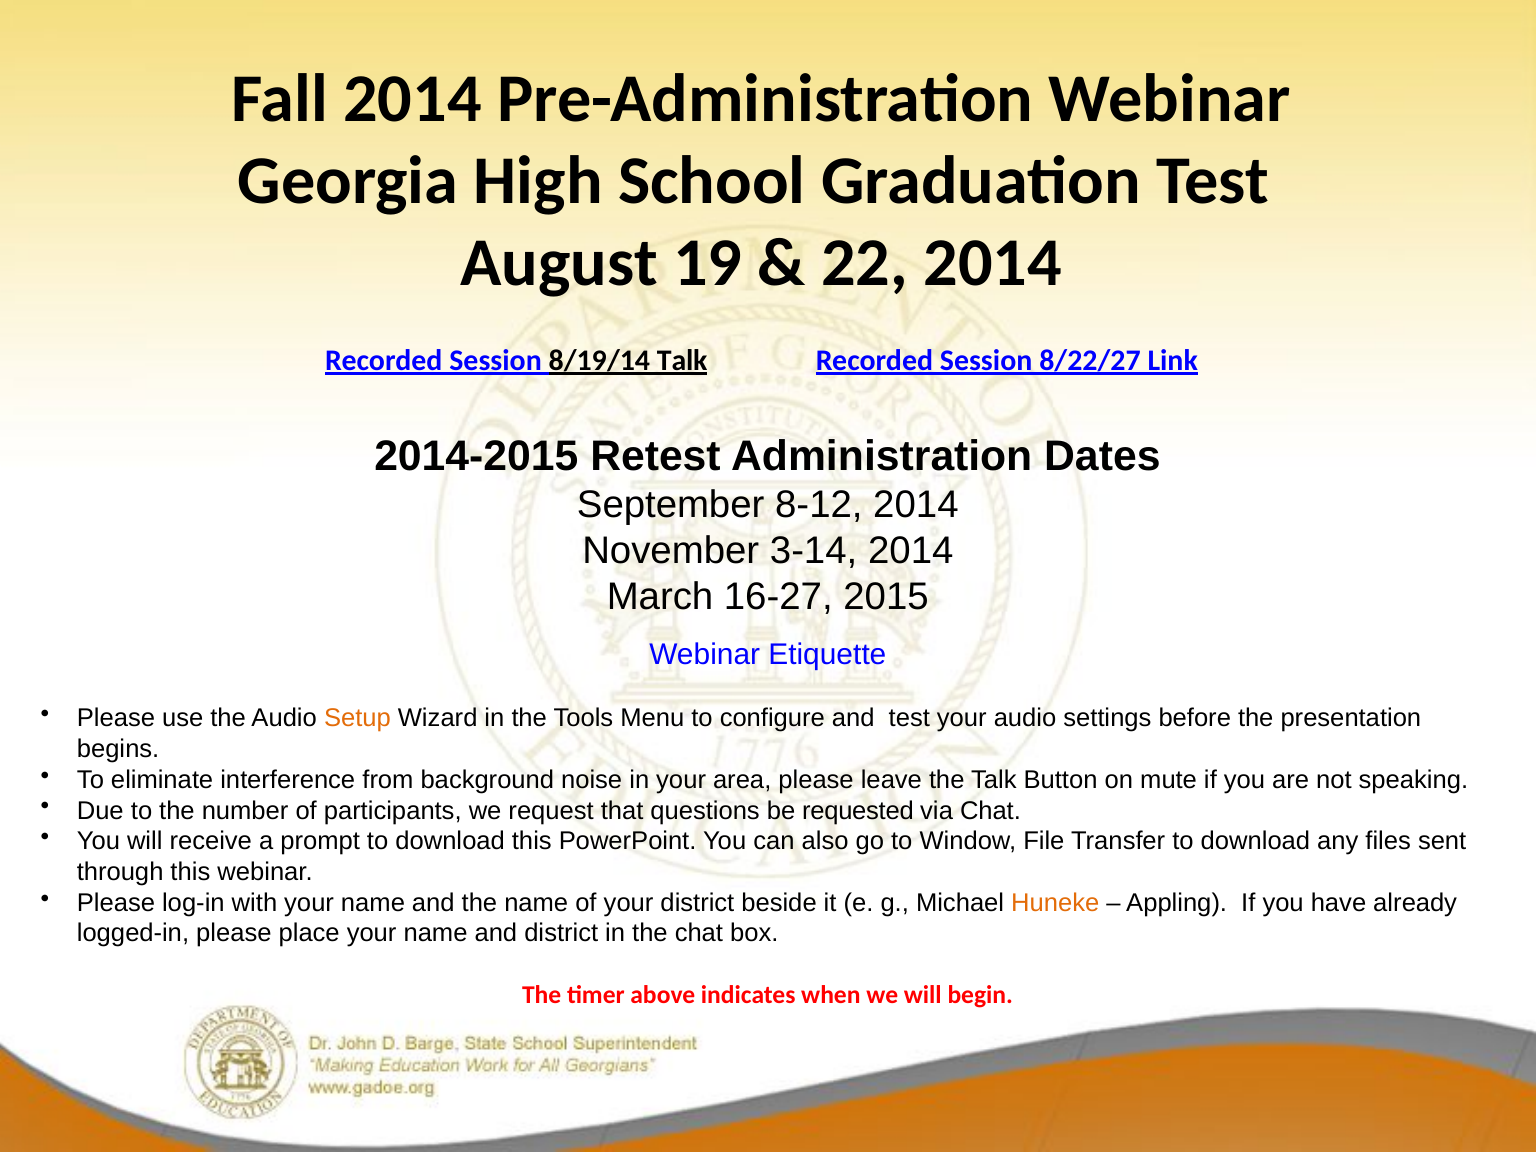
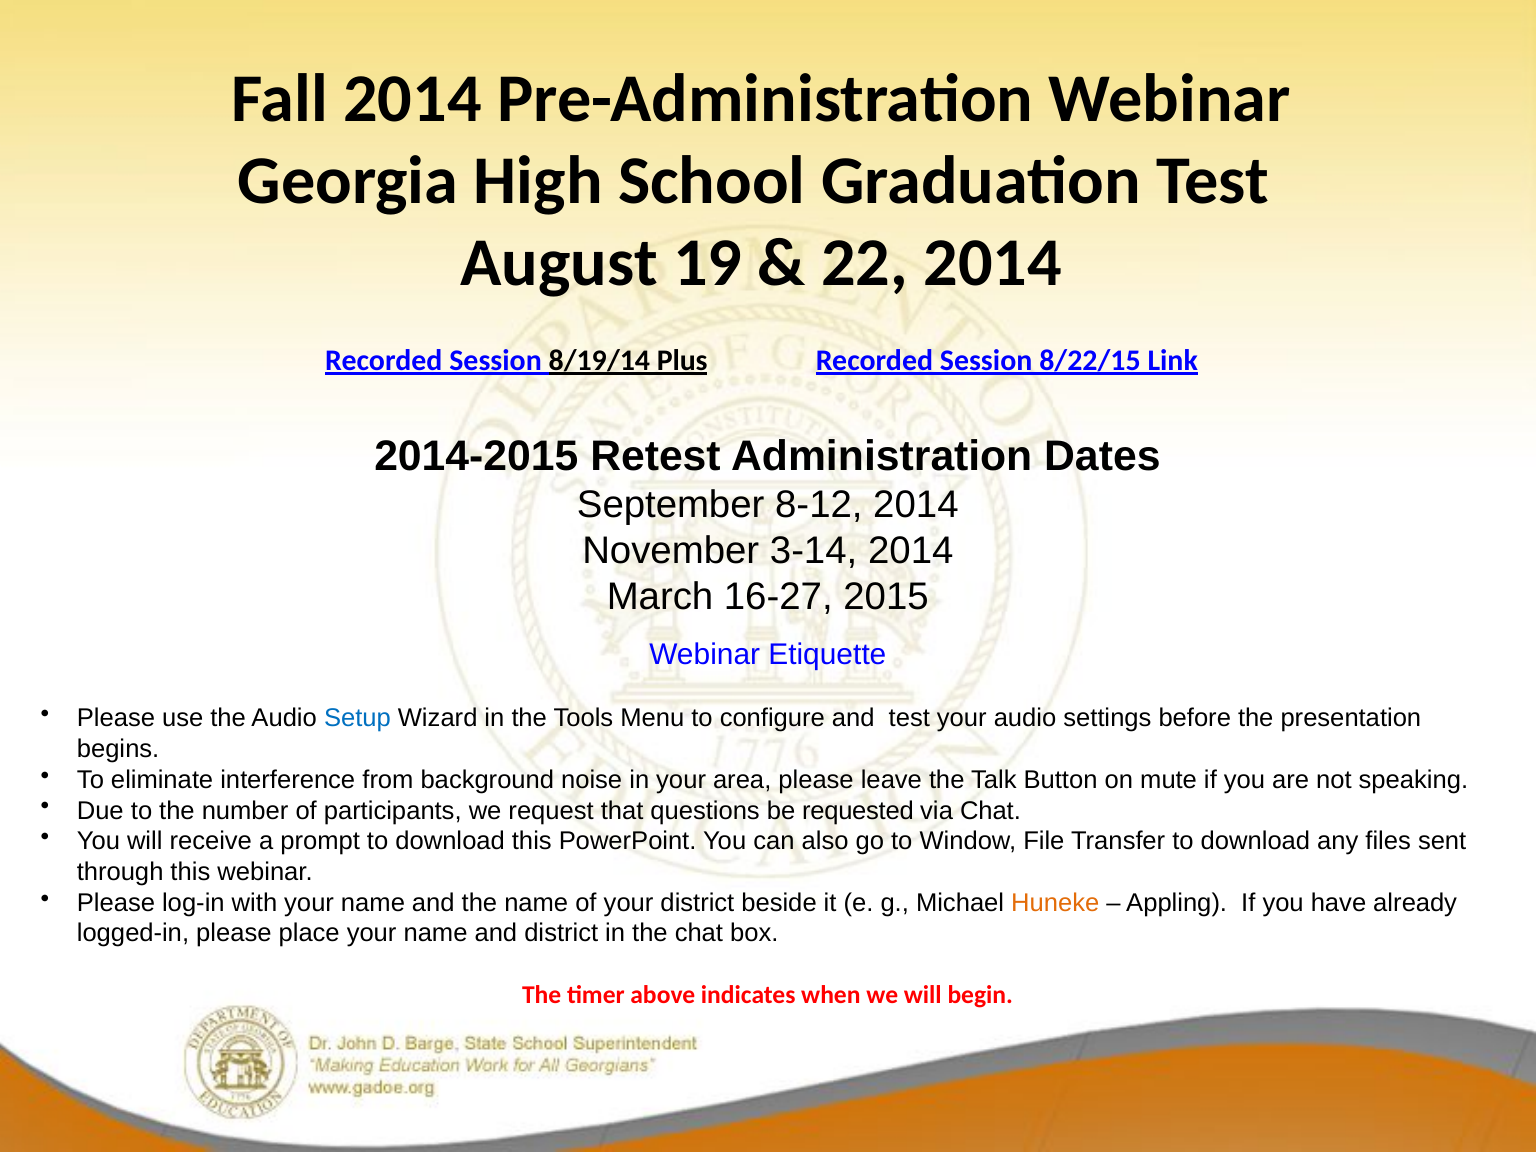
8/19/14 Talk: Talk -> Plus (682, 360)
8/22/27: 8/22/27 -> 8/22/15 (1090, 360)
Setup colour: orange -> blue (357, 718)
